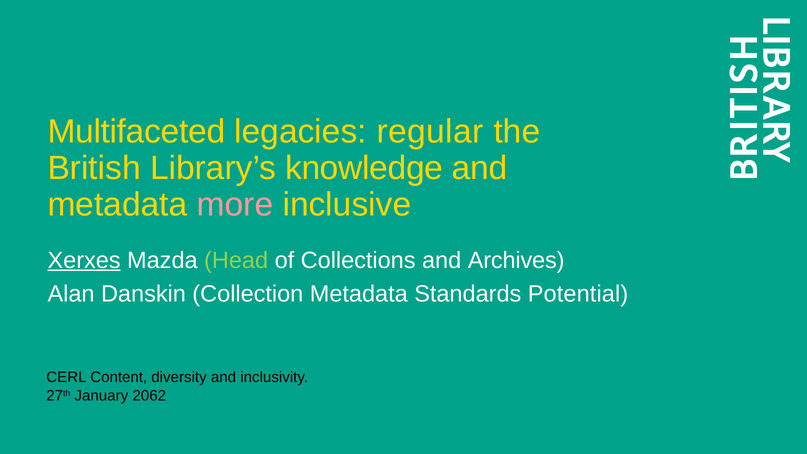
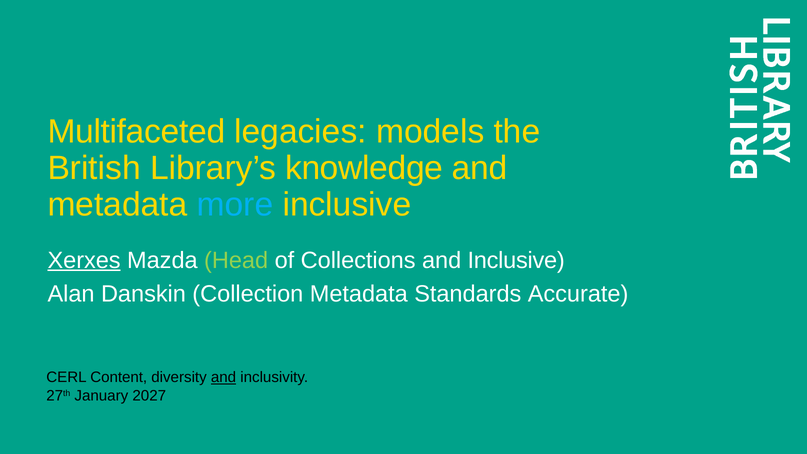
regular: regular -> models (430, 132)
more colour: pink -> light blue (235, 204)
and Archives: Archives -> Inclusive (516, 260)
Potential: Potential -> Accurate (578, 294)
and underline: none -> present (224, 377)
2062: 2062 -> 2027 (149, 396)
